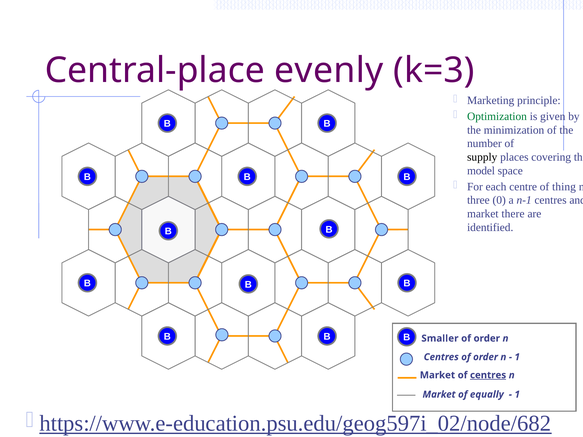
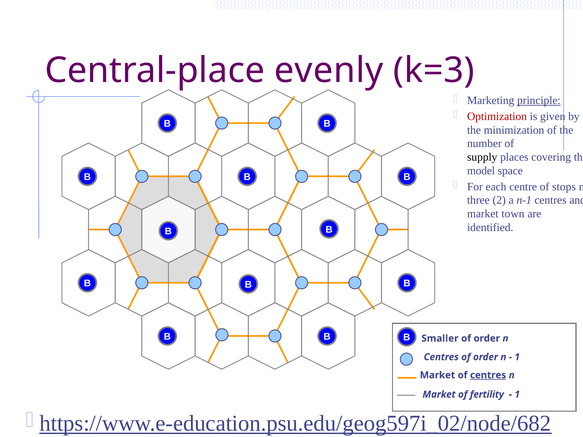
principle underline: none -> present (539, 101)
Optimization colour: green -> red (497, 116)
thing: thing -> stops (564, 187)
0: 0 -> 2 (499, 200)
there: there -> town (513, 214)
equally: equally -> fertility (487, 395)
